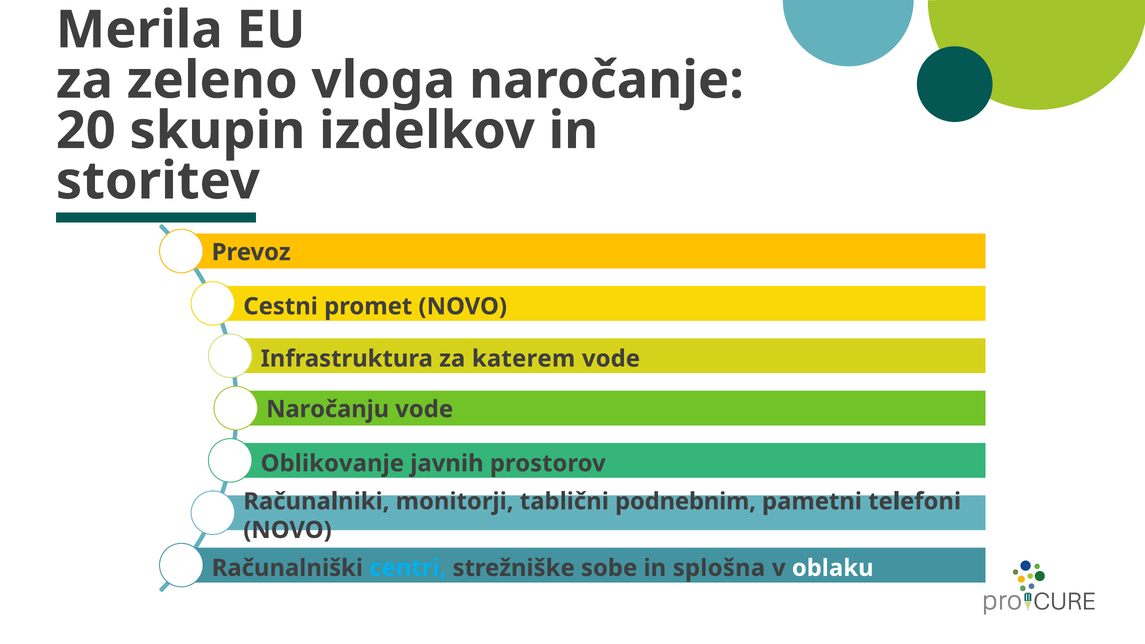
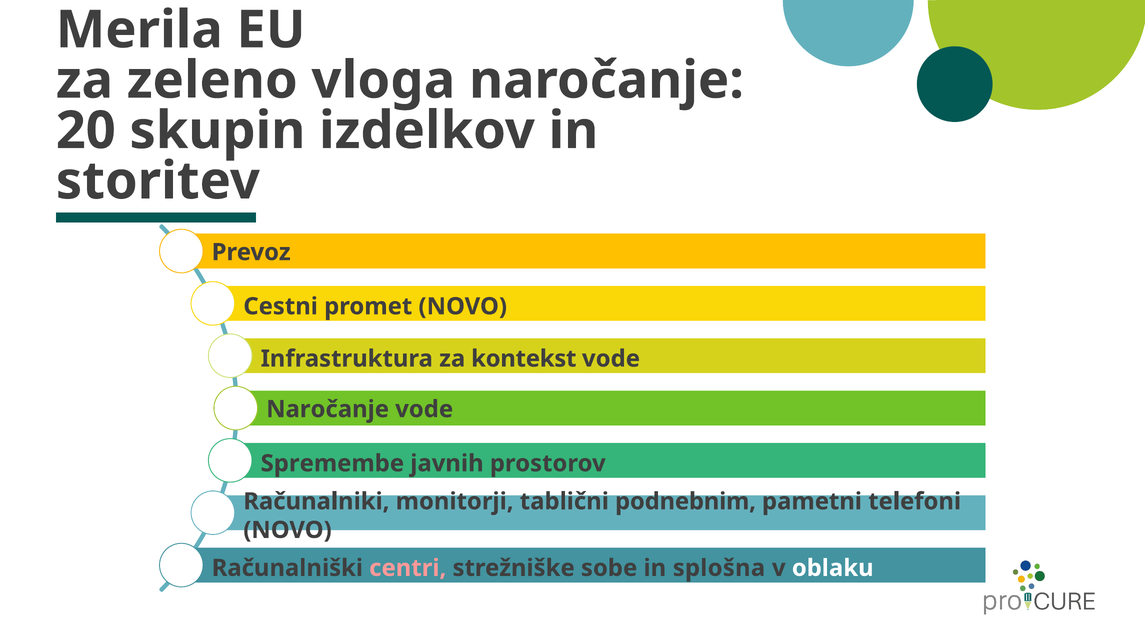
katerem: katerem -> kontekst (524, 359)
Naročanju: Naročanju -> Naročanje (328, 409)
Oblikovanje: Oblikovanje -> Spremembe (332, 463)
centri colour: light blue -> pink (408, 568)
